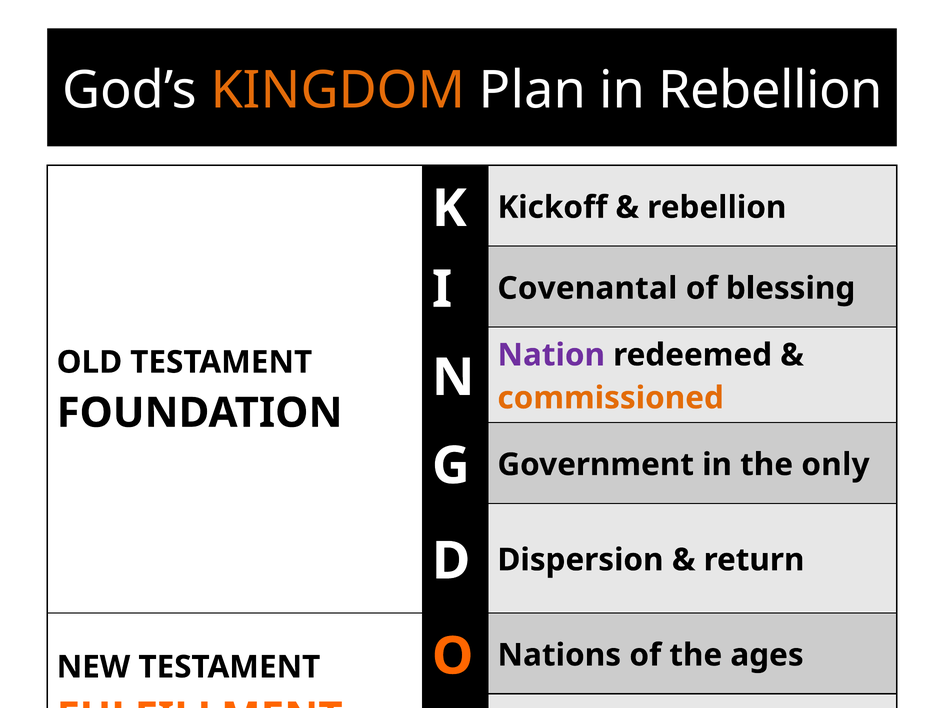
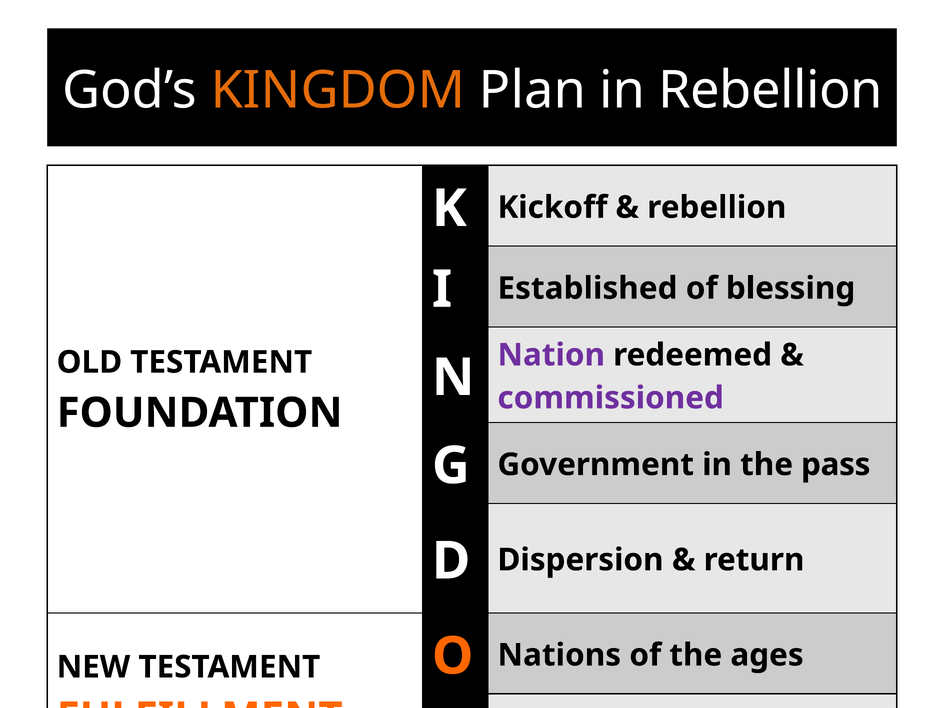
Covenantal: Covenantal -> Established (587, 288)
commissioned colour: orange -> purple (611, 398)
only: only -> pass (836, 465)
